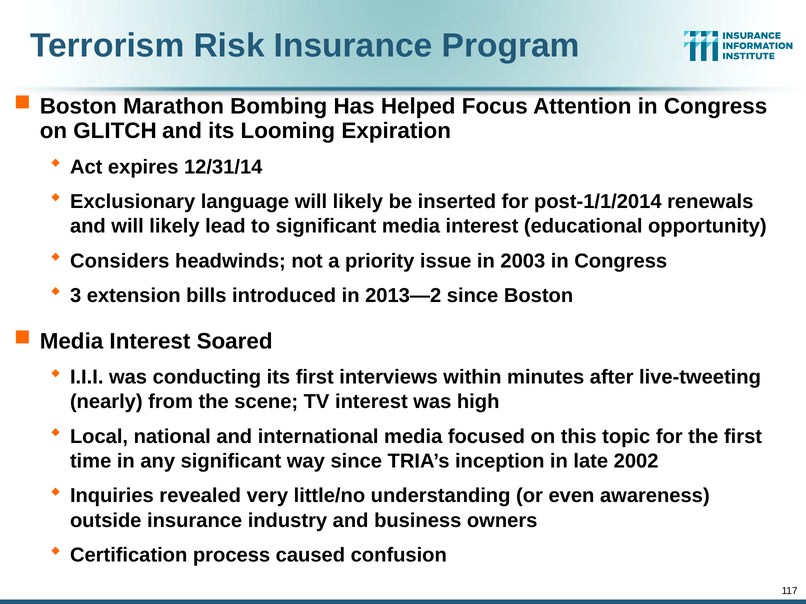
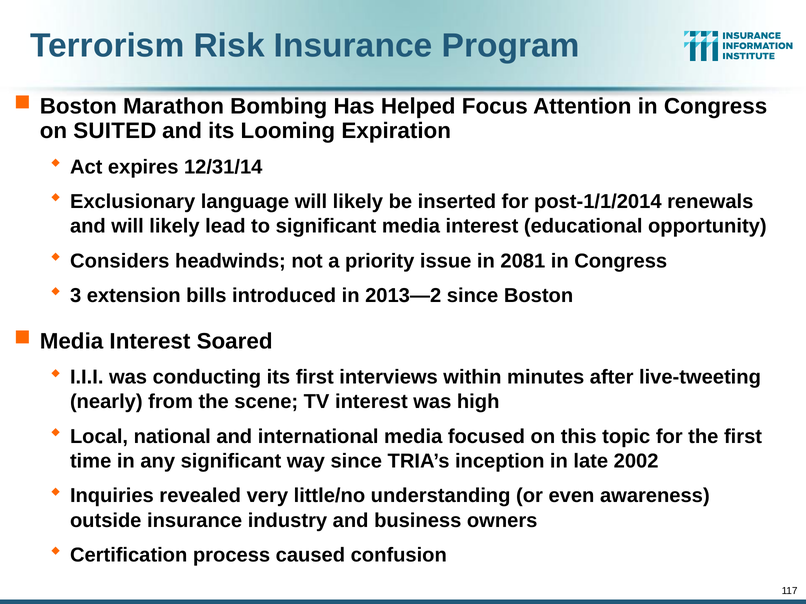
GLITCH: GLITCH -> SUITED (115, 131)
2003: 2003 -> 2081 (523, 261)
